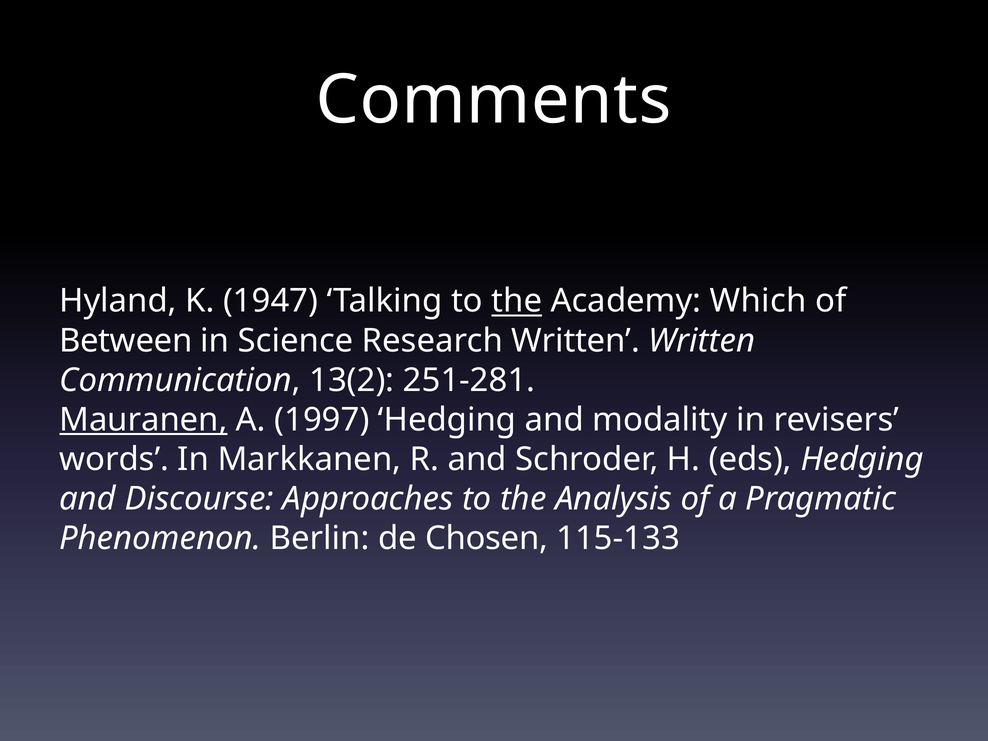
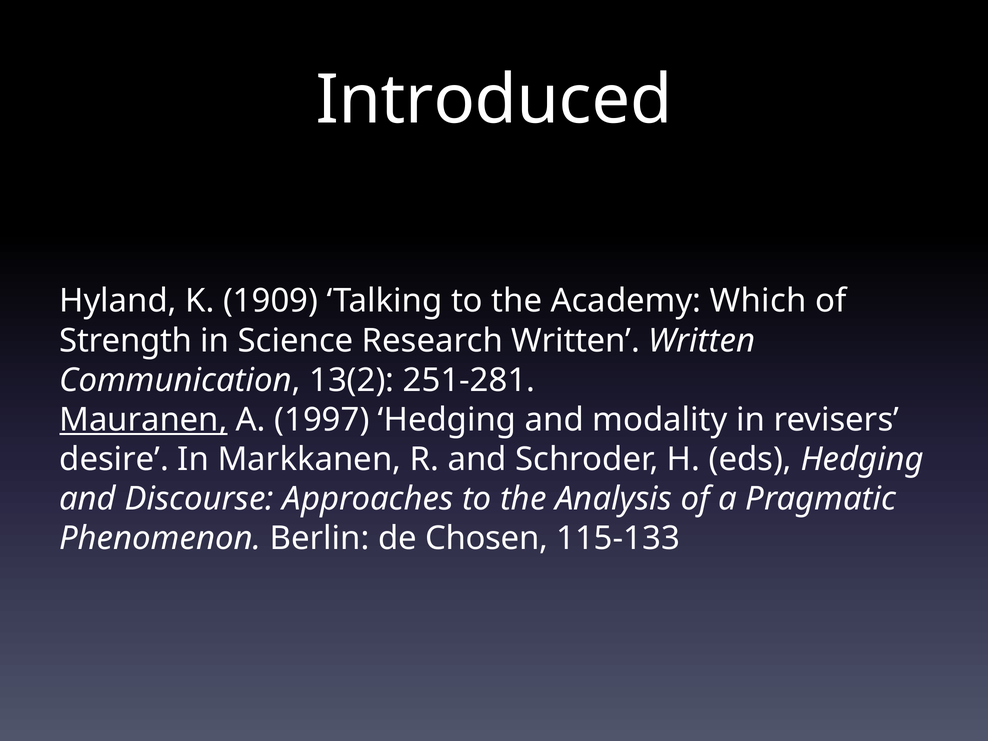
Comments: Comments -> Introduced (494, 100)
1947: 1947 -> 1909 (271, 301)
the underline: present -> none (517, 301)
Between: Between -> Strength (126, 341)
words: words -> desire (114, 459)
